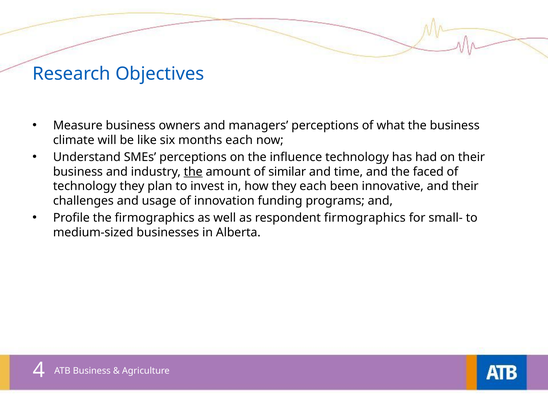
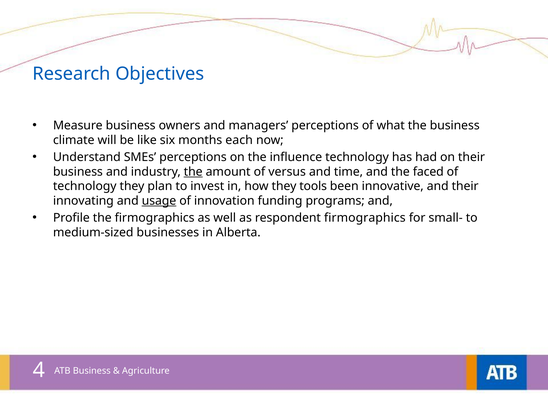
similar: similar -> versus (287, 172)
they each: each -> tools (313, 186)
challenges: challenges -> innovating (83, 201)
usage underline: none -> present (159, 201)
